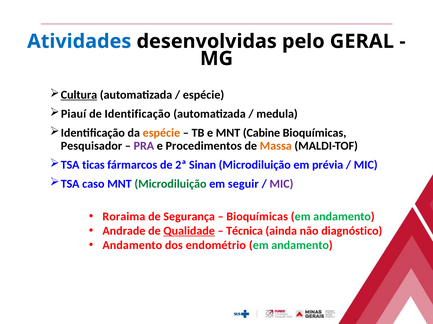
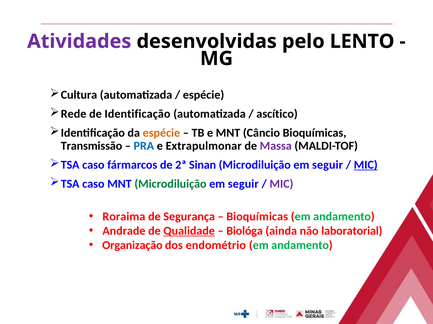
Atividades colour: blue -> purple (79, 41)
GERAL: GERAL -> LENTO (362, 41)
Cultura underline: present -> none (79, 95)
Piauí: Piauí -> Rede (74, 114)
medula: medula -> ascítico (277, 114)
Cabine: Cabine -> Câncio (261, 133)
Pesquisador: Pesquisador -> Transmissão (92, 146)
PRA colour: purple -> blue (144, 146)
Procedimentos: Procedimentos -> Extrapulmonar (204, 146)
Massa colour: orange -> purple (276, 146)
ticas: ticas -> caso (93, 165)
prévia: prévia -> seguir (328, 165)
MIC underline: none -> present (366, 165)
Técnica: Técnica -> Biológa (245, 231)
diagnóstico: diagnóstico -> laboratorial (352, 231)
Andamento: Andamento -> Organização (132, 246)
